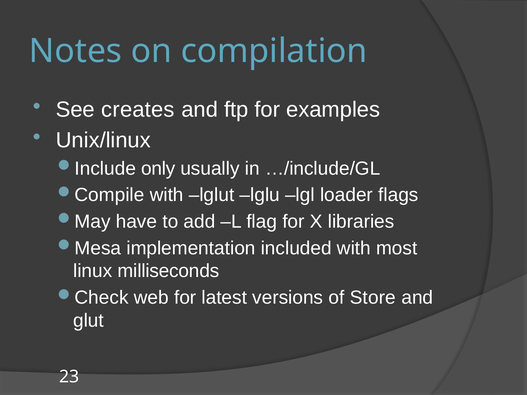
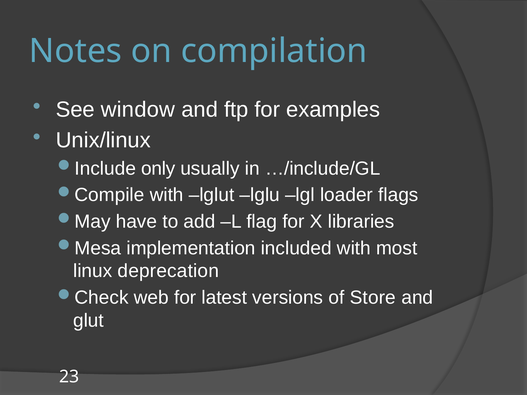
creates: creates -> window (138, 110)
milliseconds: milliseconds -> deprecation (168, 271)
